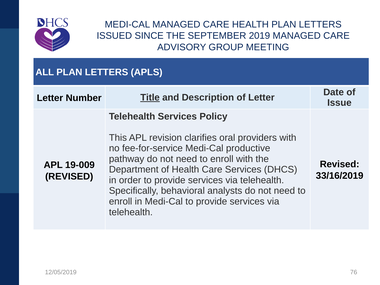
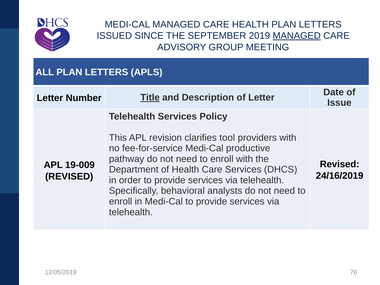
MANAGED underline: none -> present (297, 36)
oral: oral -> tool (227, 138)
33/16/2019: 33/16/2019 -> 24/16/2019 (340, 176)
